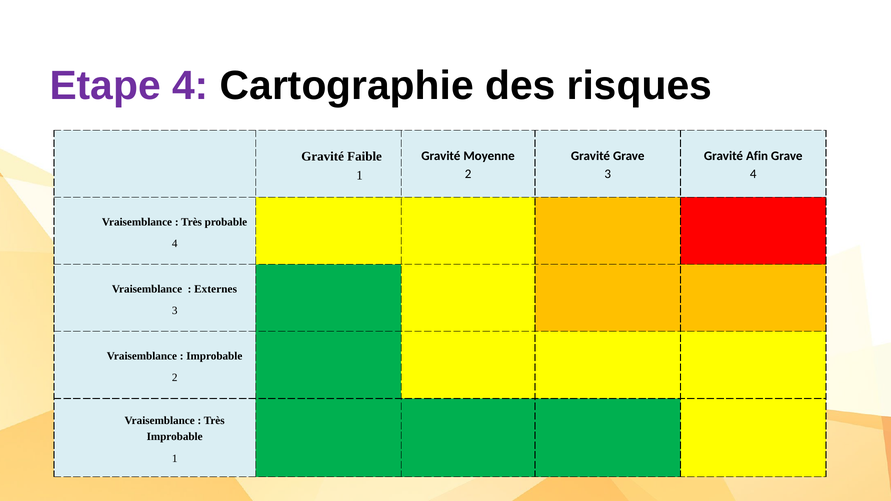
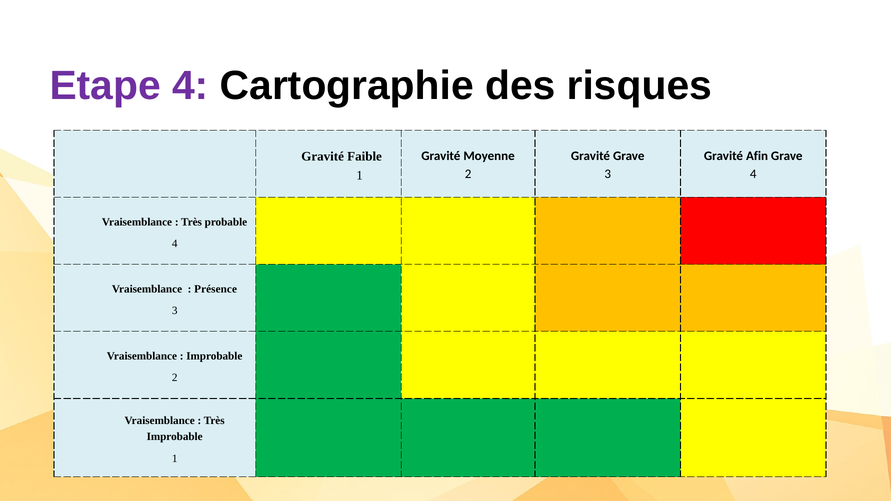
Externes: Externes -> Présence (216, 289)
